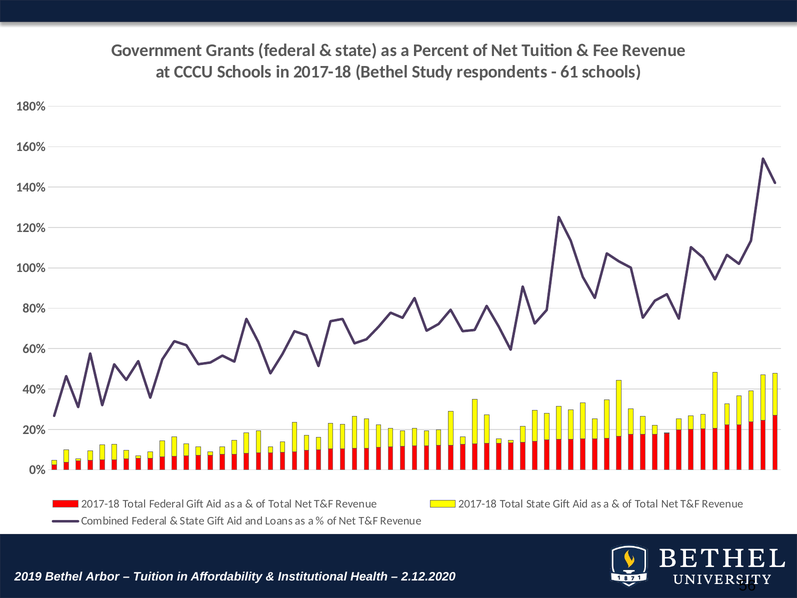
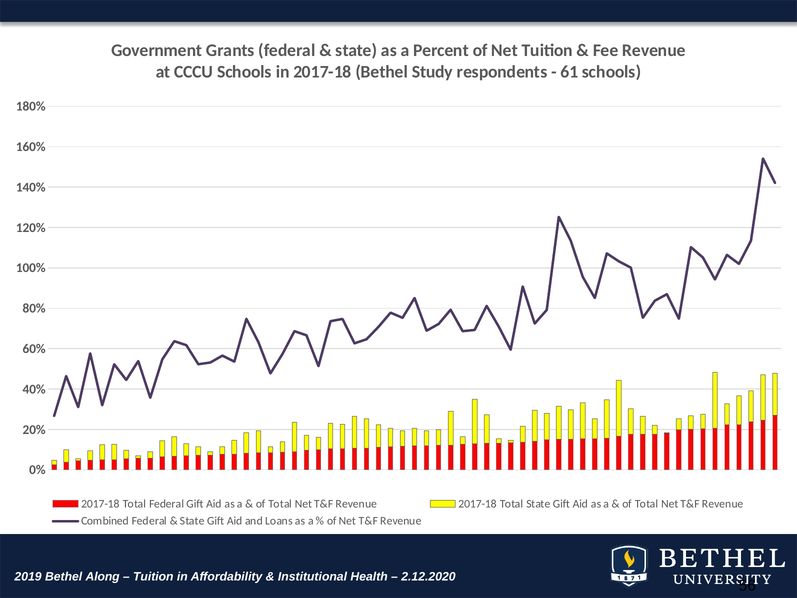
Arbor: Arbor -> Along (103, 577)
